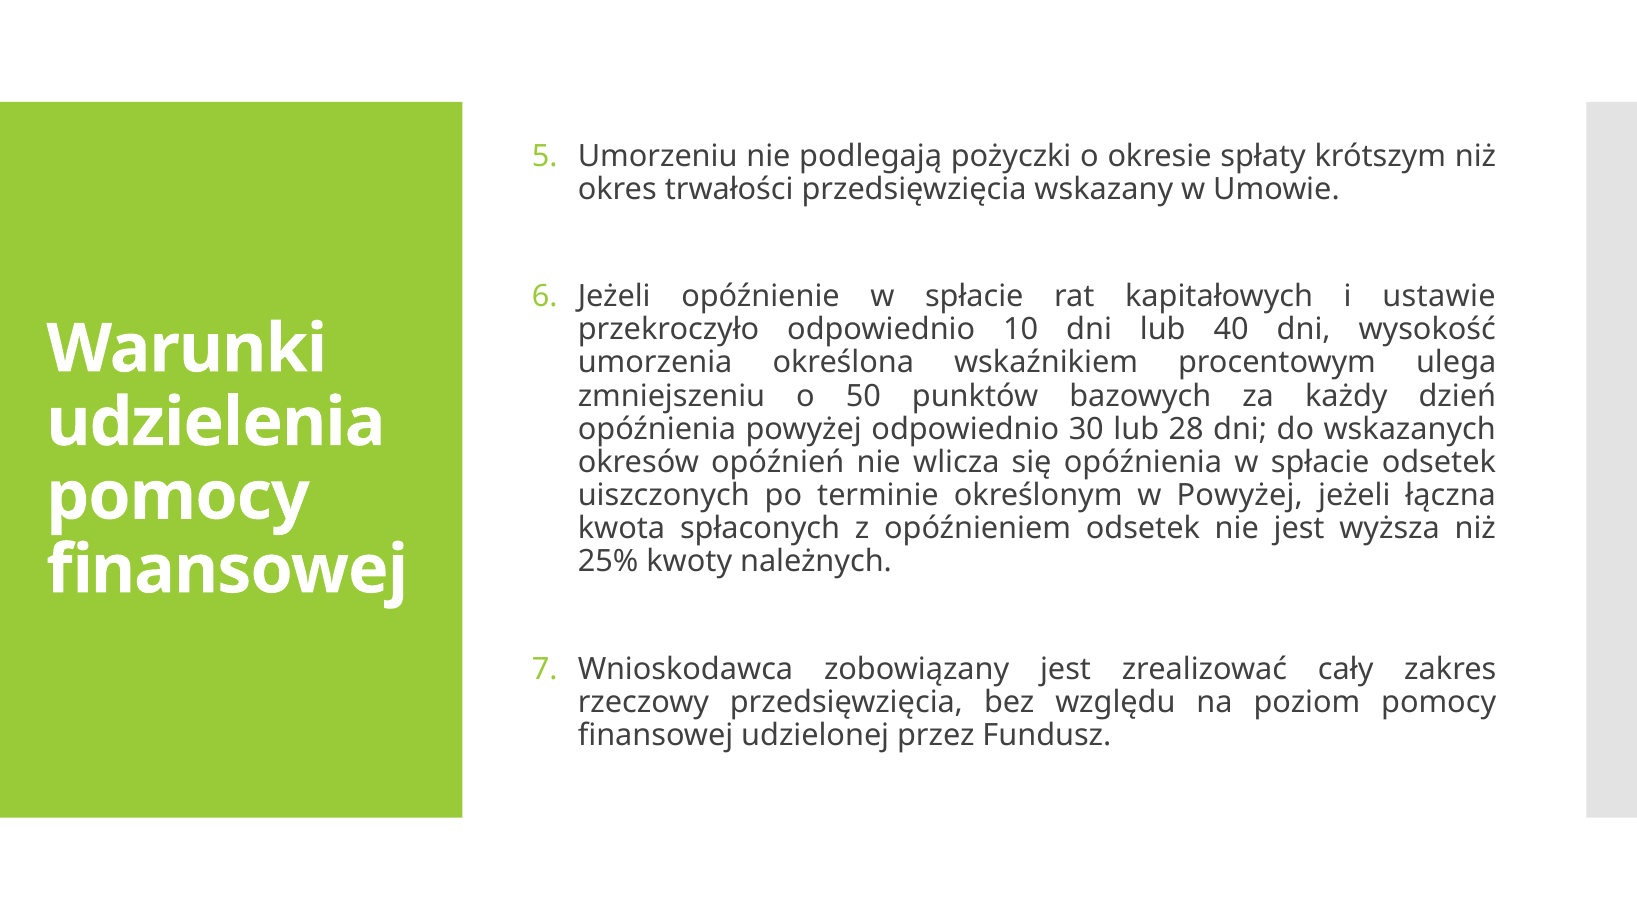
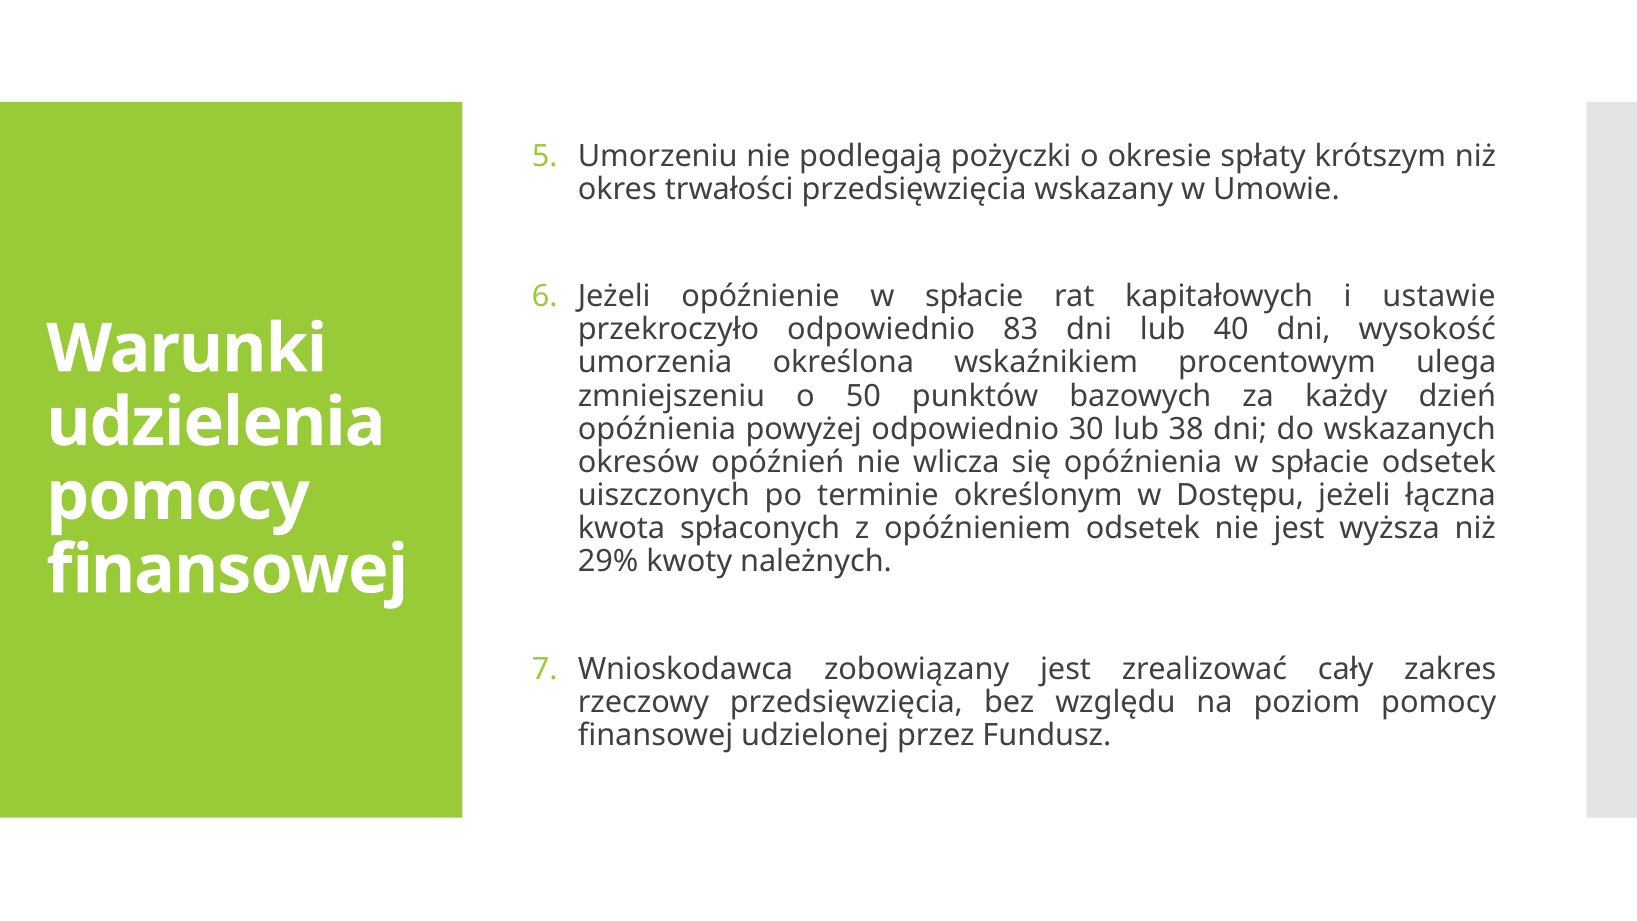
10: 10 -> 83 (1021, 330)
28: 28 -> 38 (1186, 429)
w Powyżej: Powyżej -> Dostępu (1240, 495)
25%: 25% -> 29% (608, 562)
